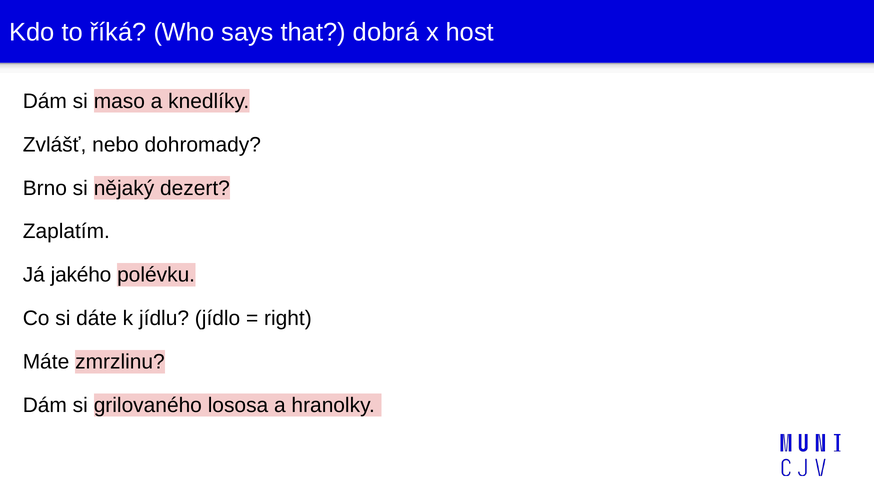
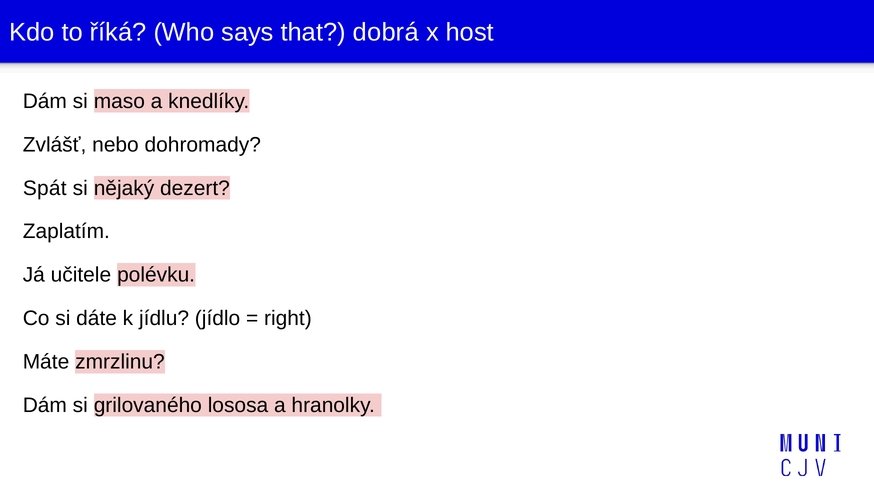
Brno: Brno -> Spát (45, 188)
jakého: jakého -> učitele (81, 275)
